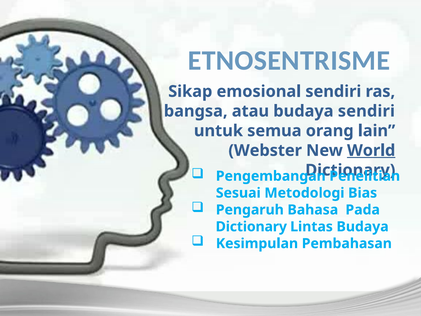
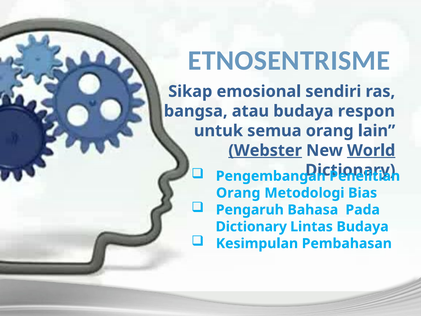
budaya sendiri: sendiri -> respon (366, 111)
Webster underline: none -> present (265, 150)
Sesuai: Sesuai -> Orang (238, 193)
